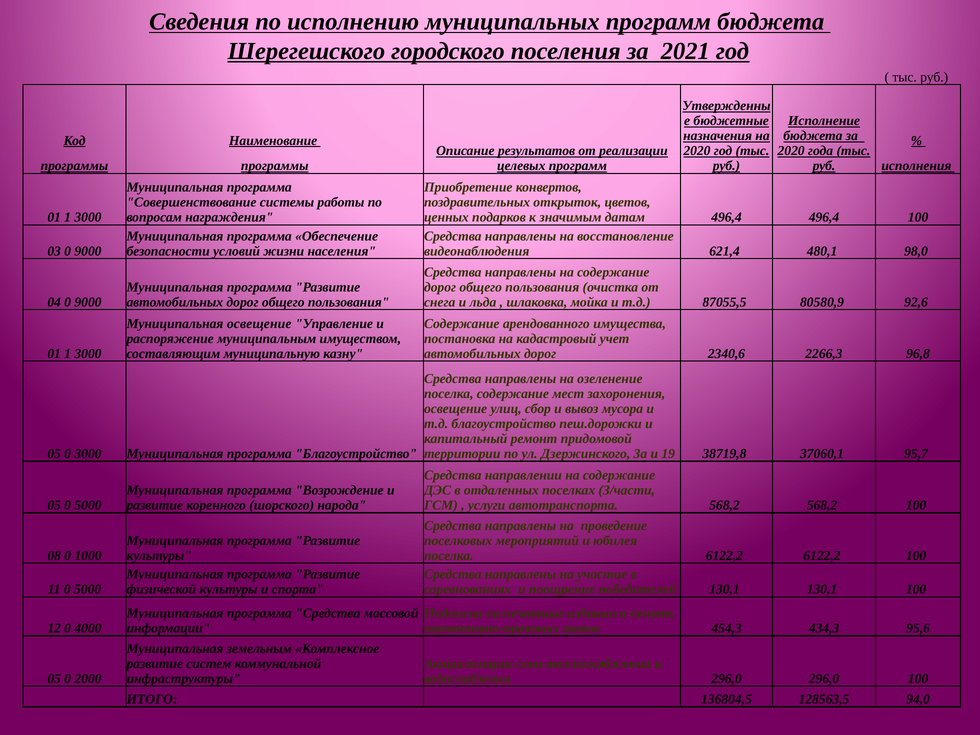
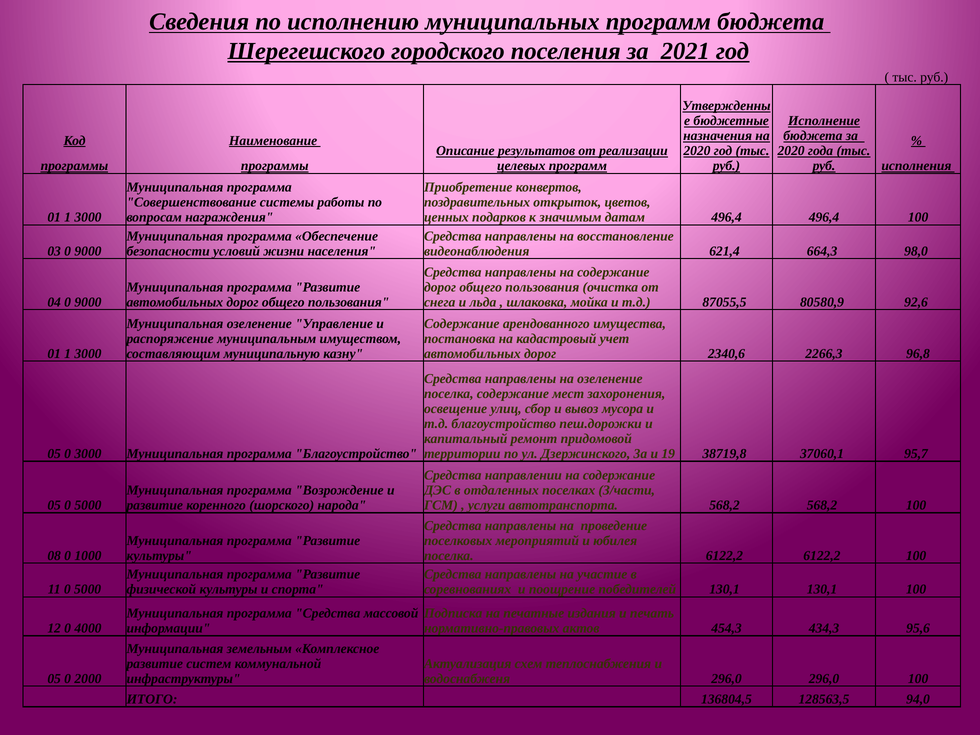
480,1: 480,1 -> 664,3 (822, 251)
Муниципальная освещение: освещение -> озеленение (259, 324)
